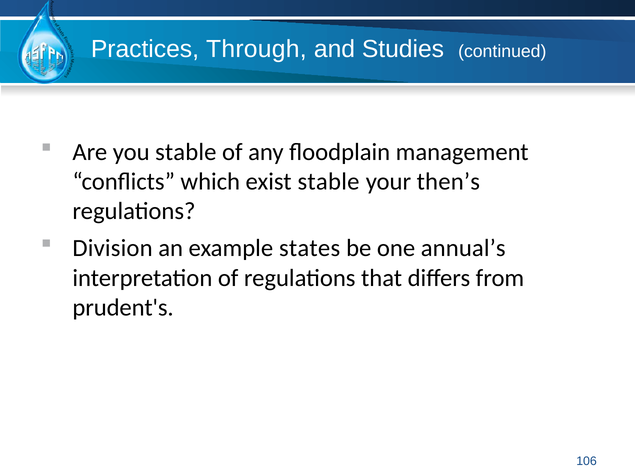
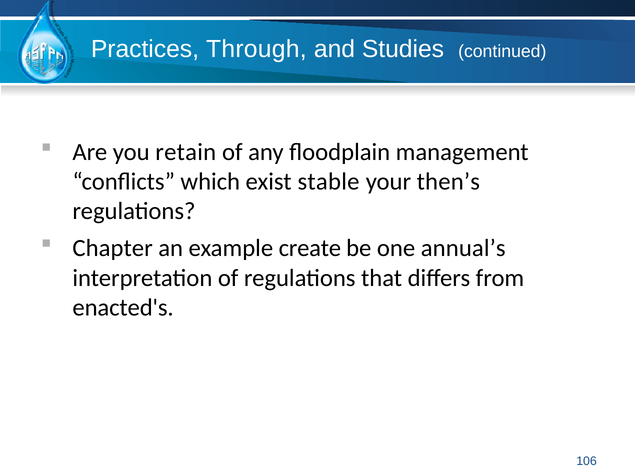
you stable: stable -> retain (186, 152)
Division: Division -> Chapter (113, 248)
states: states -> create (310, 248)
prudent's: prudent's -> enacted's (123, 308)
